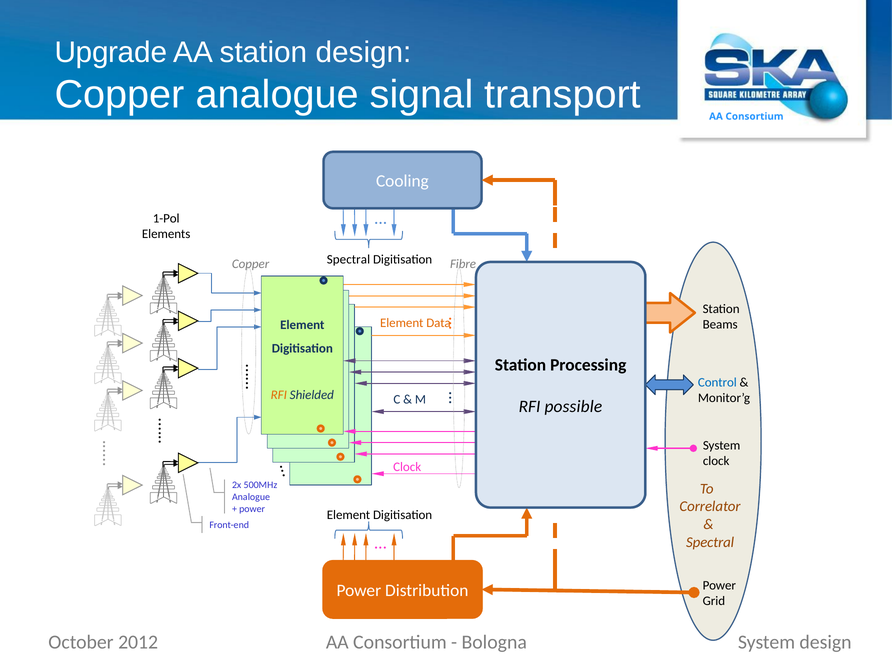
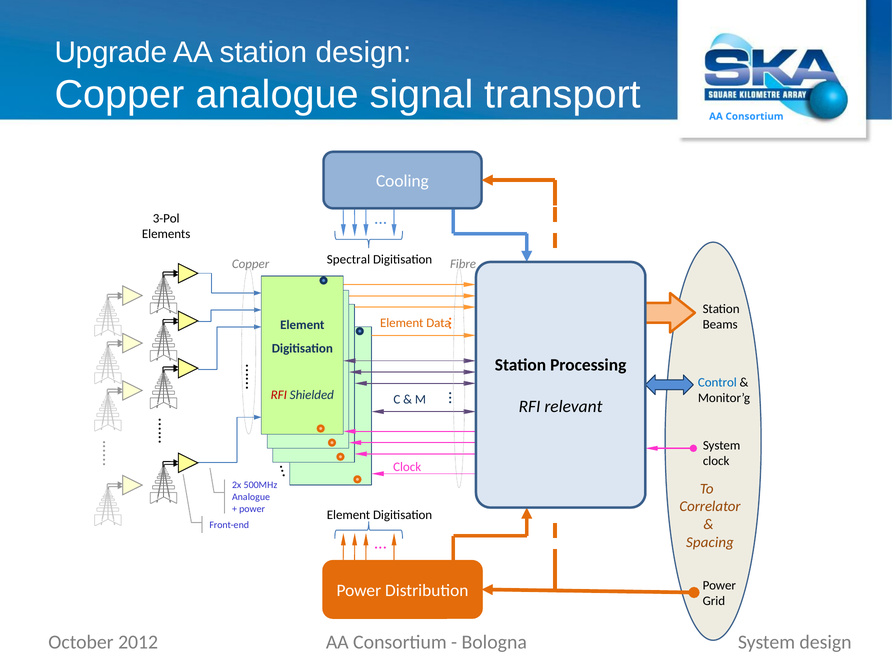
1-Pol: 1-Pol -> 3-Pol (166, 219)
RFI colour: orange -> red (279, 395)
possible: possible -> relevant (573, 407)
Spectral: Spectral -> Spacing (710, 542)
